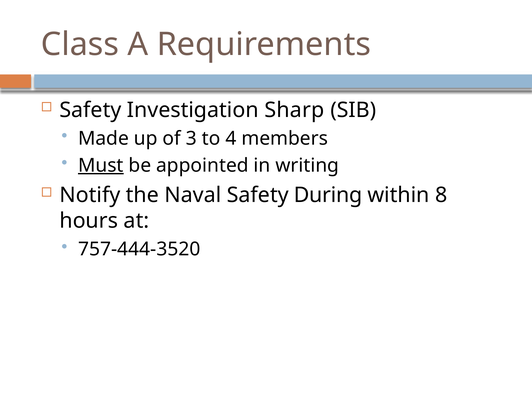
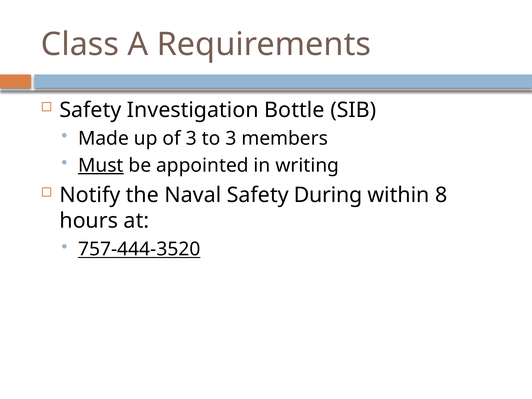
Sharp: Sharp -> Bottle (294, 110)
to 4: 4 -> 3 (231, 138)
757-444-3520 underline: none -> present (139, 249)
